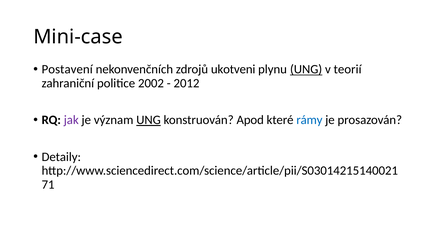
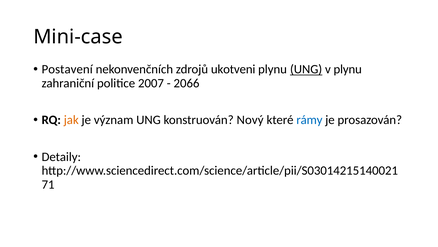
v teorií: teorií -> plynu (348, 69)
2002: 2002 -> 2007 (151, 83)
2012: 2012 -> 2066 (187, 83)
jak colour: purple -> orange (71, 120)
UNG underline: present -> none (149, 120)
Apod: Apod -> Nový (250, 120)
